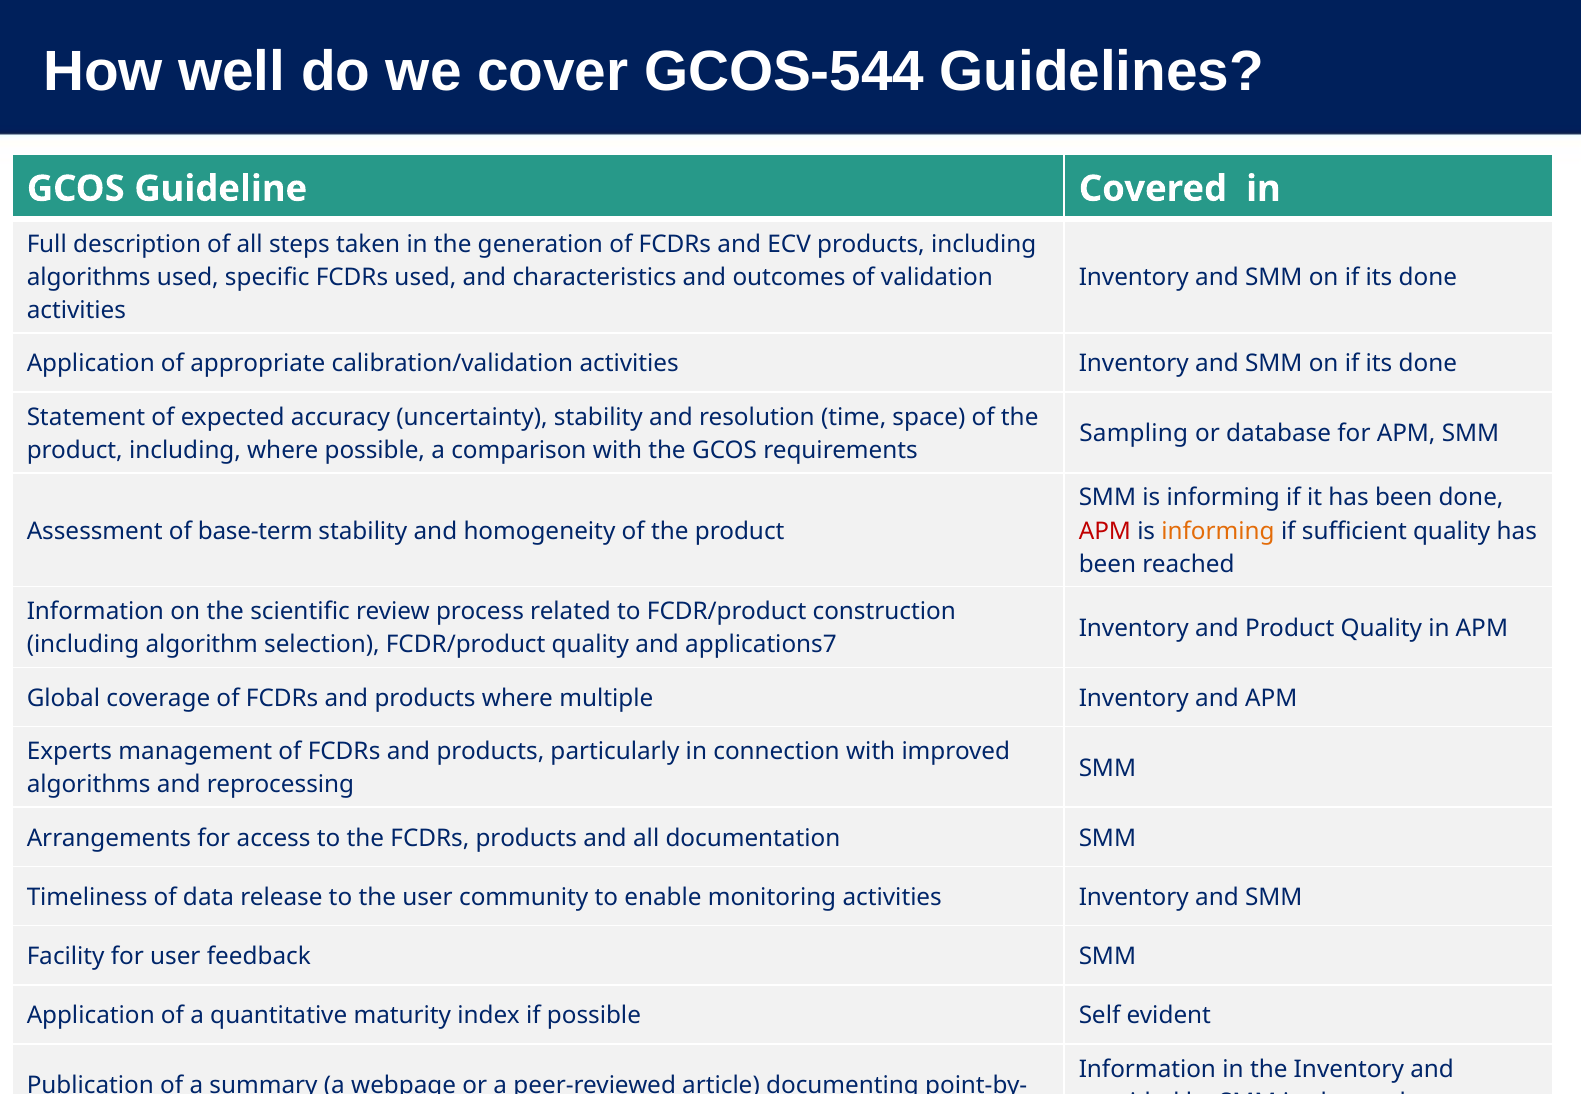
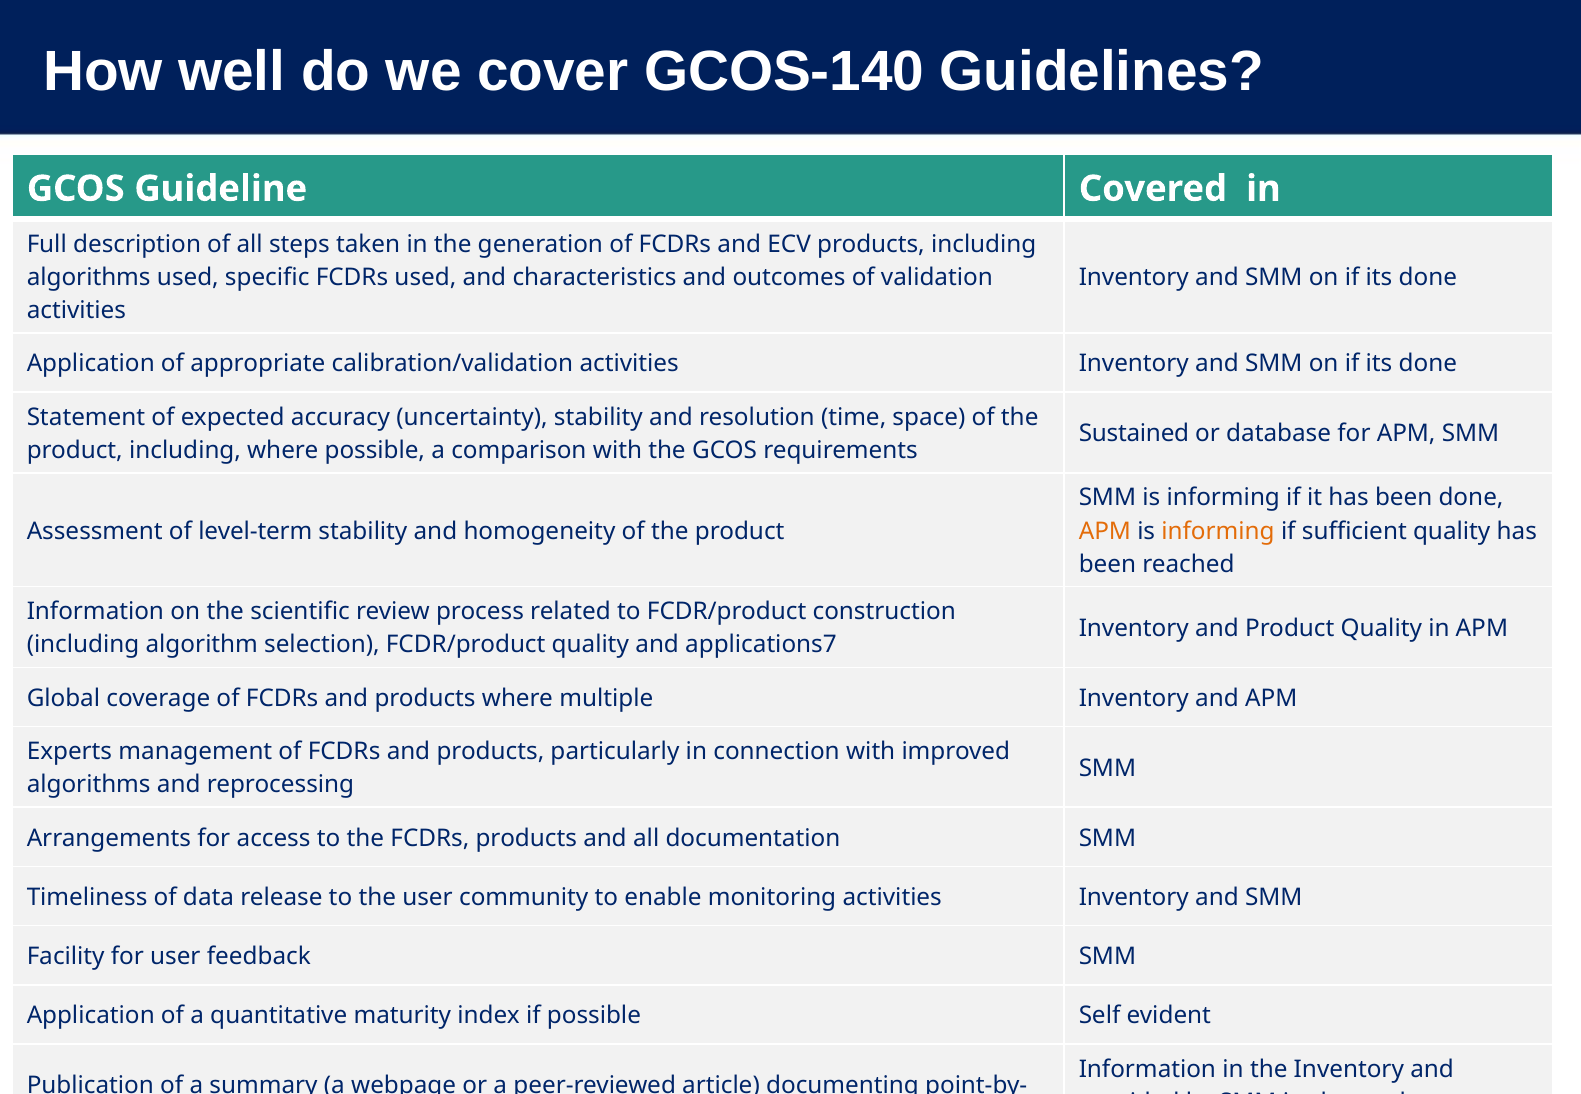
GCOS-544: GCOS-544 -> GCOS-140 (784, 72)
Sampling: Sampling -> Sustained (1134, 434)
base-term: base-term -> level-term (255, 531)
APM colour: red -> orange (1105, 531)
